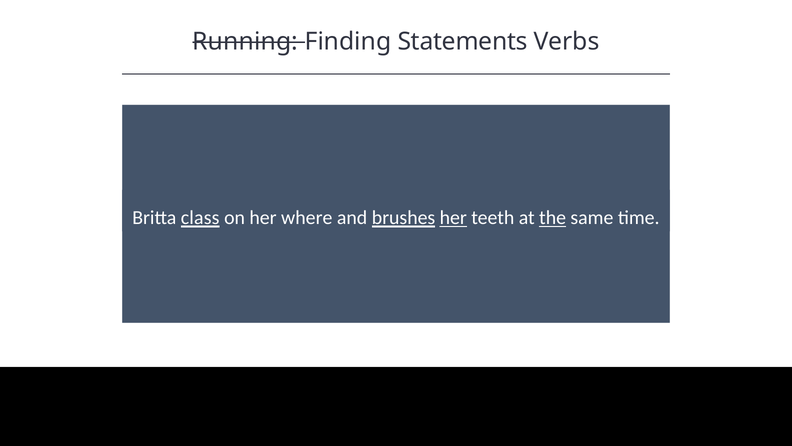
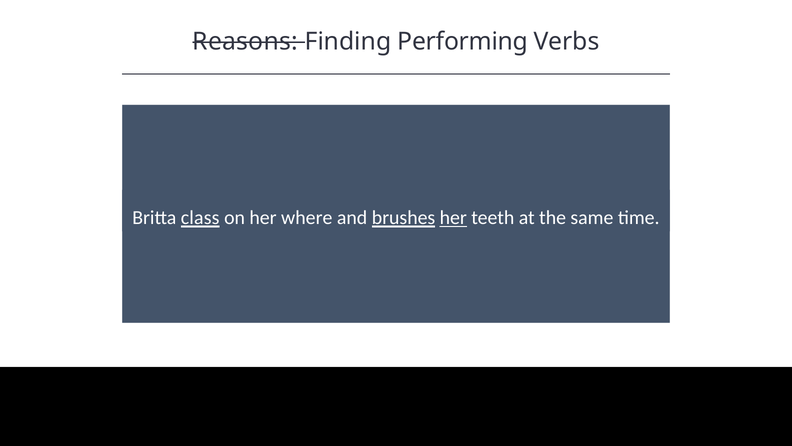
Running: Running -> Reasons (245, 41)
Statements: Statements -> Performing (463, 41)
the underline: present -> none (553, 218)
